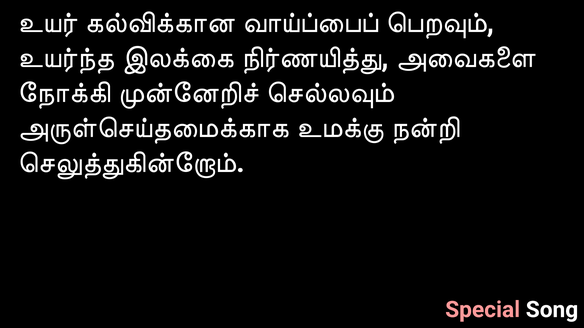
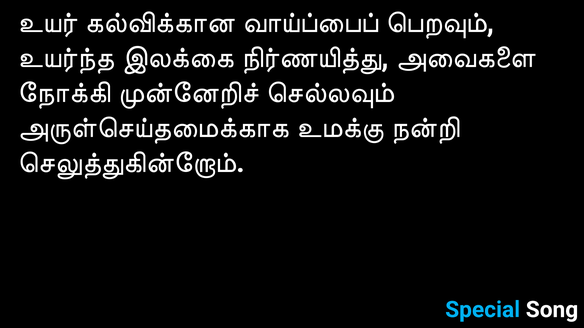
Special colour: pink -> light blue (483, 310)
